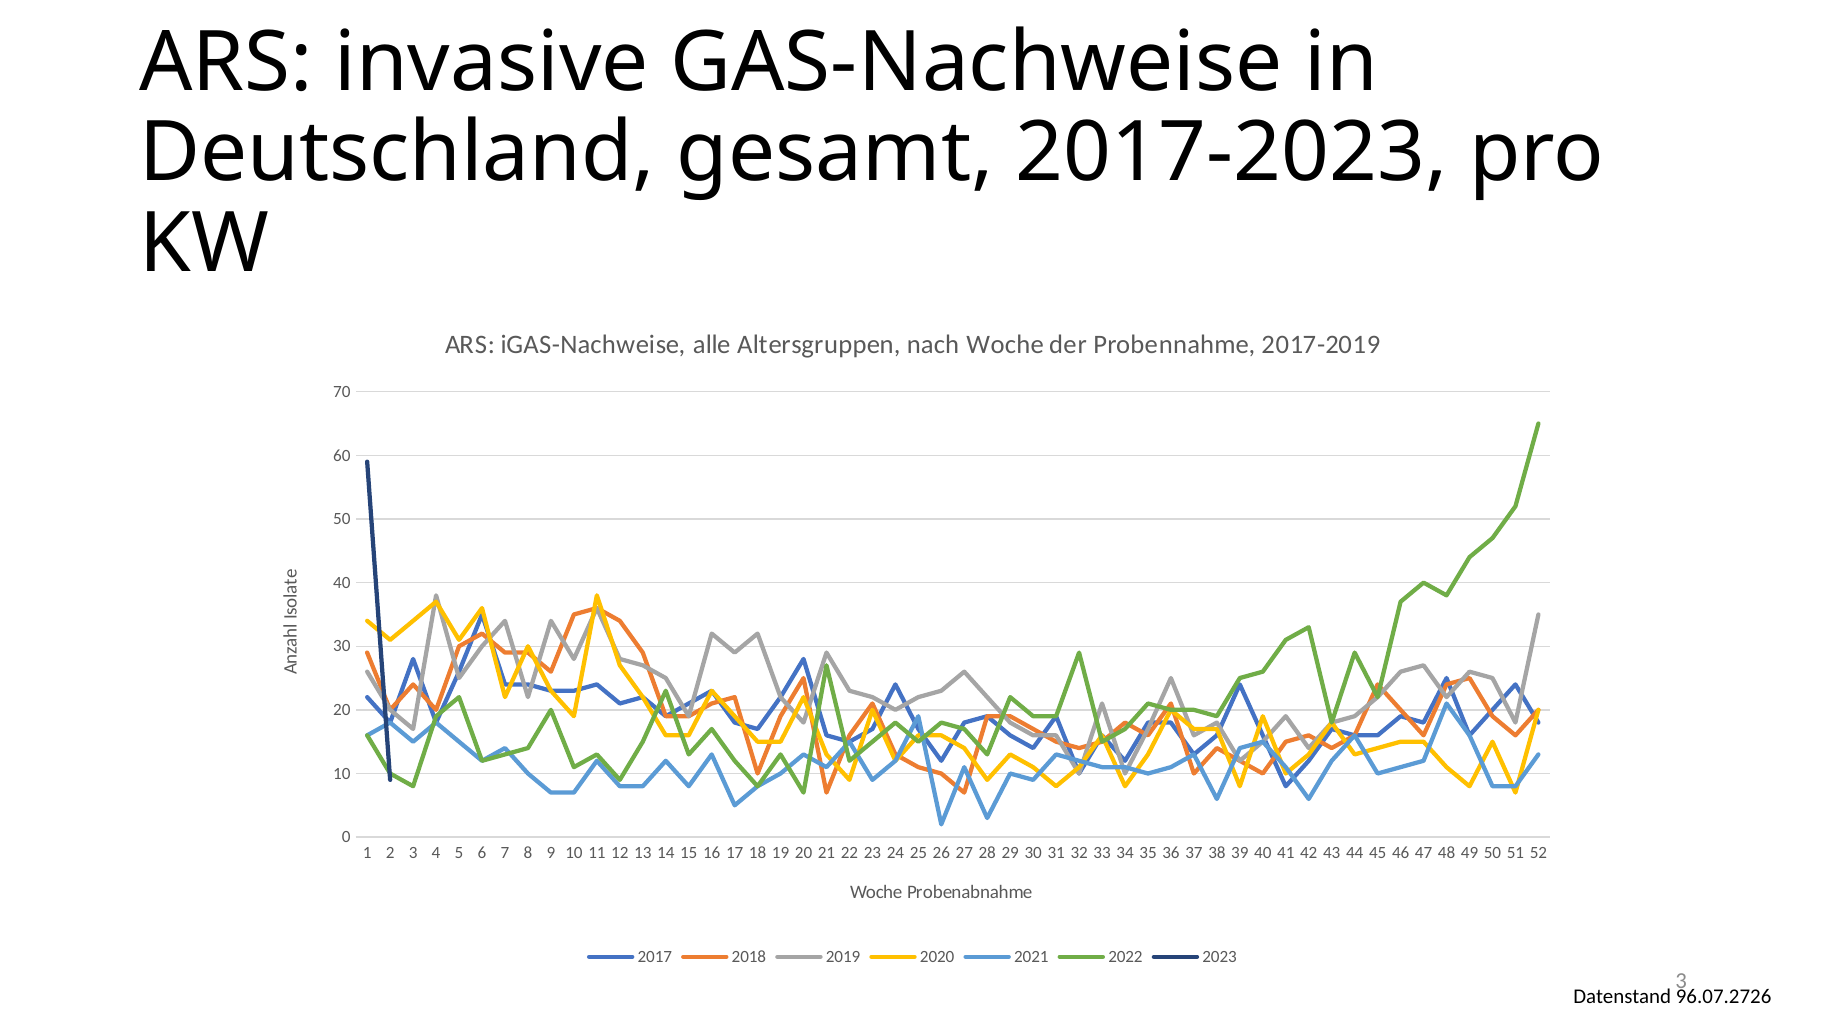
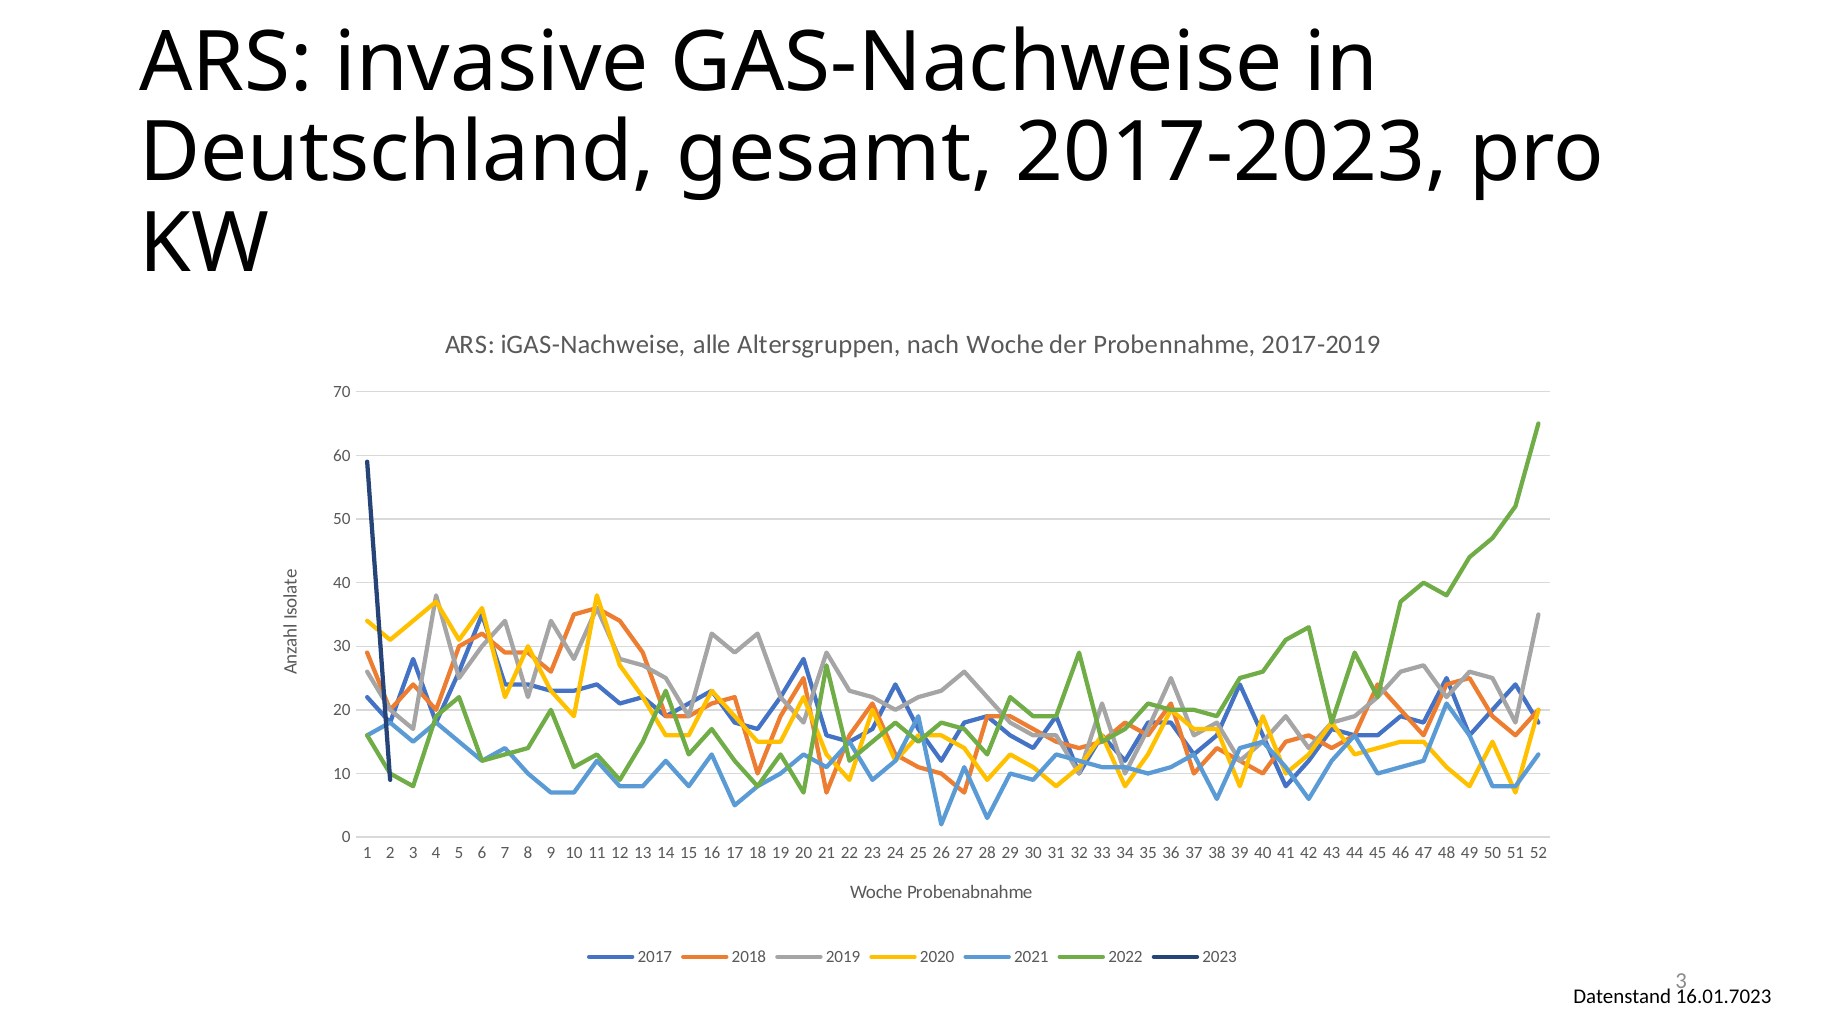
96.07.2726: 96.07.2726 -> 16.01.7023 (1724, 997)
